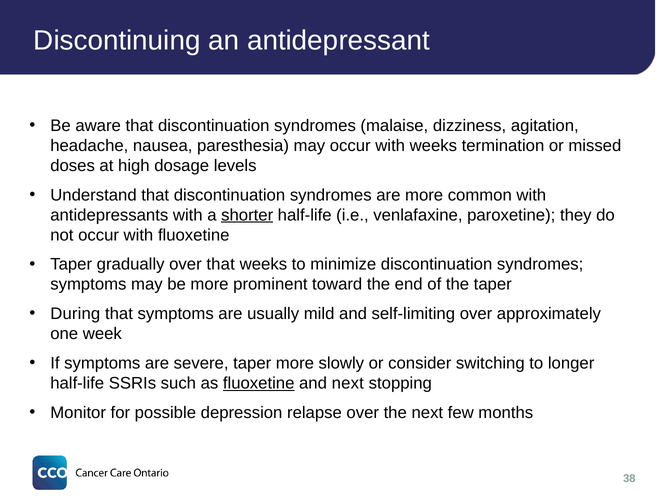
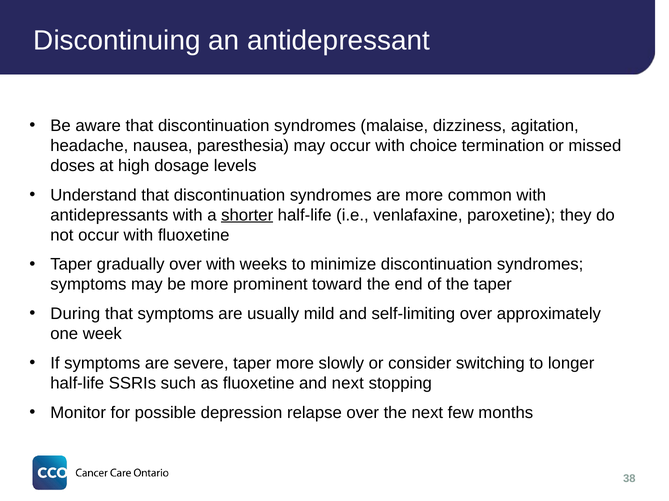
with weeks: weeks -> choice (433, 146)
over that: that -> with (221, 265)
fluoxetine underline: present -> none (259, 384)
